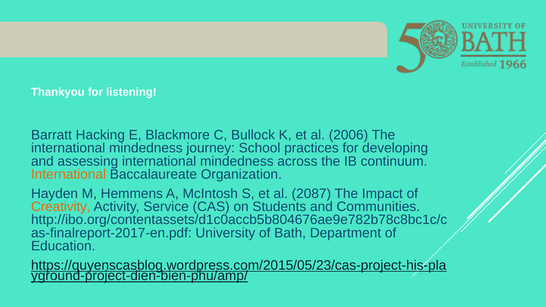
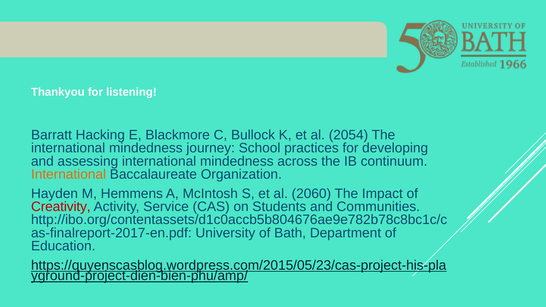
2006: 2006 -> 2054 (348, 135)
2087: 2087 -> 2060 (311, 194)
Creativity colour: orange -> red (61, 207)
